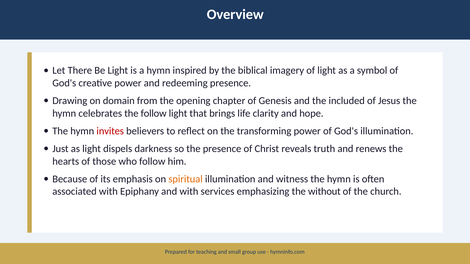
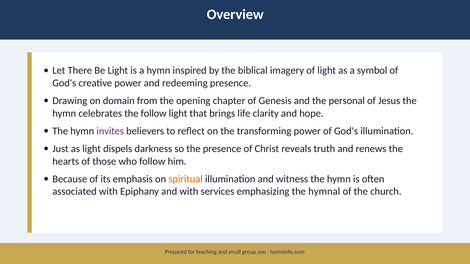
included: included -> personal (347, 101)
invites colour: red -> purple (110, 131)
without: without -> hymnal (324, 192)
